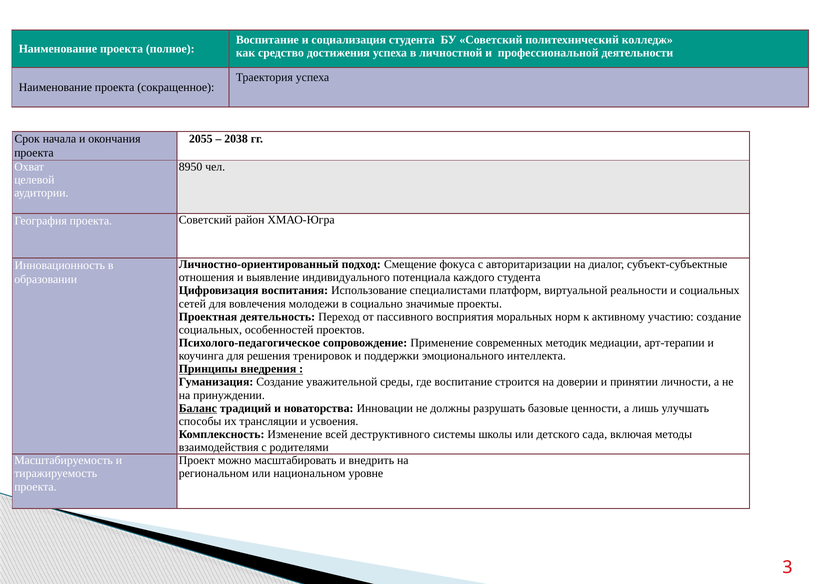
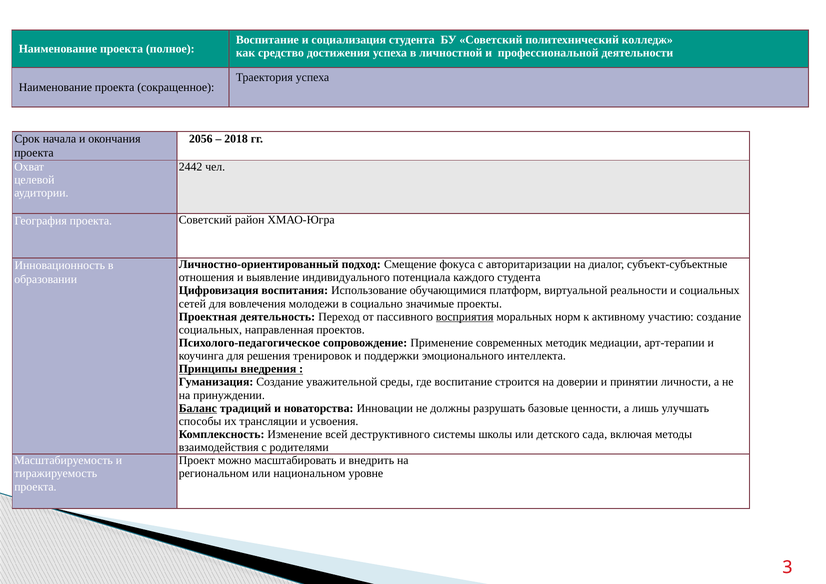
2055: 2055 -> 2056 (201, 139)
2038: 2038 -> 2018 (236, 139)
8950: 8950 -> 2442 (191, 167)
специалистами: специалистами -> обучающимися (448, 291)
восприятия underline: none -> present (465, 317)
особенностей: особенностей -> направленная (279, 330)
